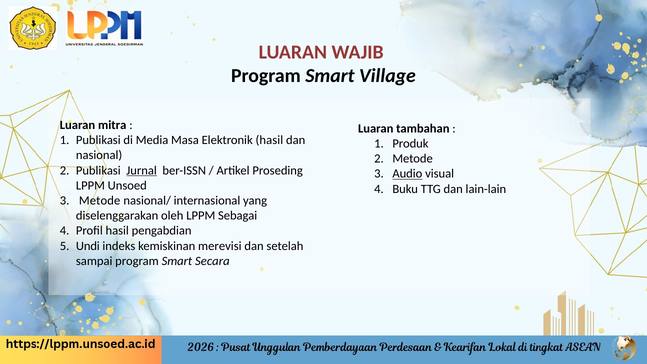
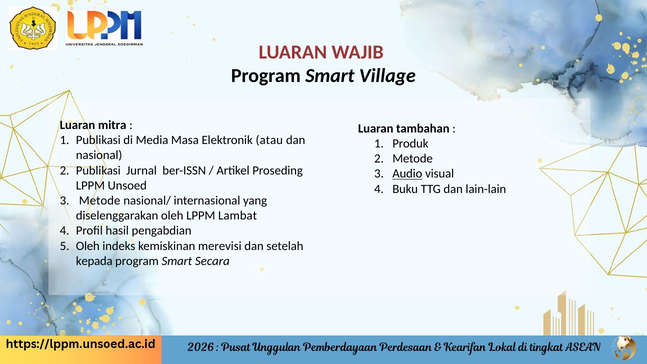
Elektronik hasil: hasil -> atau (269, 140)
Jurnal underline: present -> none (142, 170)
Sebagai: Sebagai -> Lambat (238, 216)
Undi: Undi -> Oleh (88, 246)
sampai: sampai -> kepada (94, 261)
